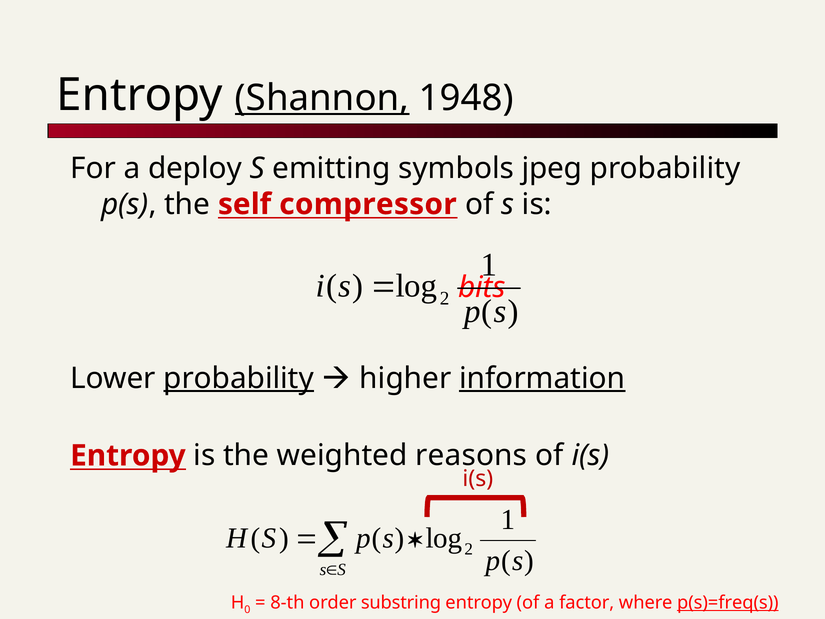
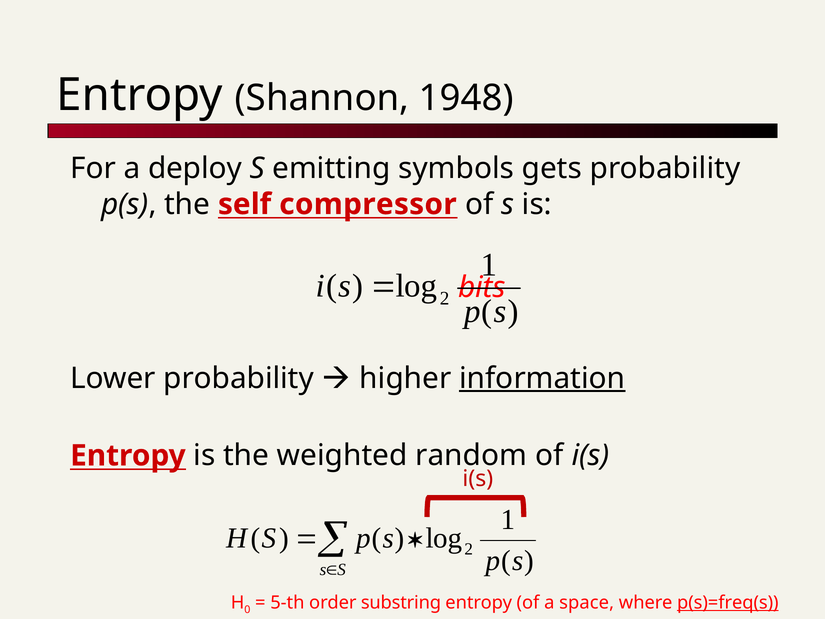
Shannon underline: present -> none (322, 98)
jpeg: jpeg -> gets (552, 168)
probability underline: present -> none (239, 378)
reasons: reasons -> random (471, 455)
8-th: 8-th -> 5-th (287, 602)
factor: factor -> space (587, 602)
